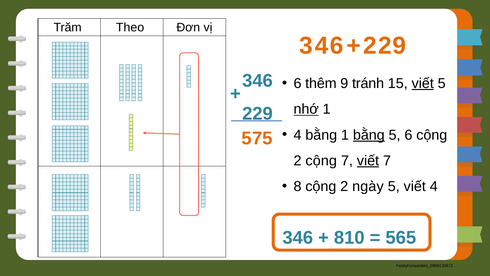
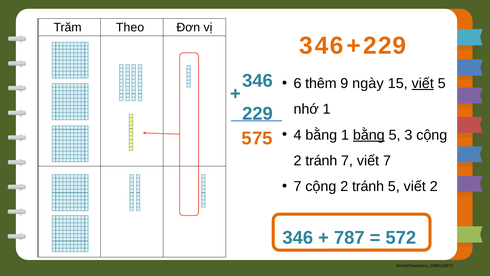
tránh: tránh -> ngày (368, 83)
nhớ underline: present -> none (306, 109)
5 6: 6 -> 3 (408, 135)
cộng: cộng -> tránh (321, 161)
viết underline: present -> none (368, 161)
8: 8 -> 7 (297, 186)
ngày: ngày -> tránh (368, 186)
viết 4: 4 -> 2 (434, 186)
810: 810 -> 787 (349, 237)
565: 565 -> 572 (401, 237)
